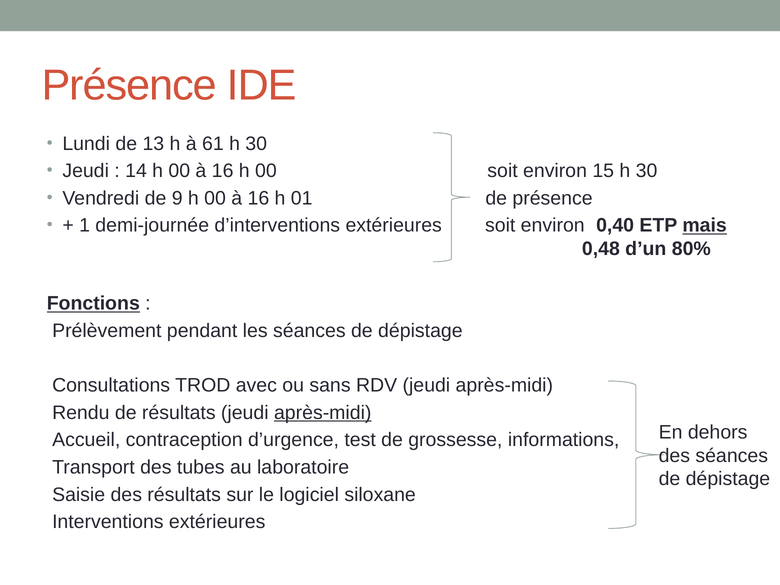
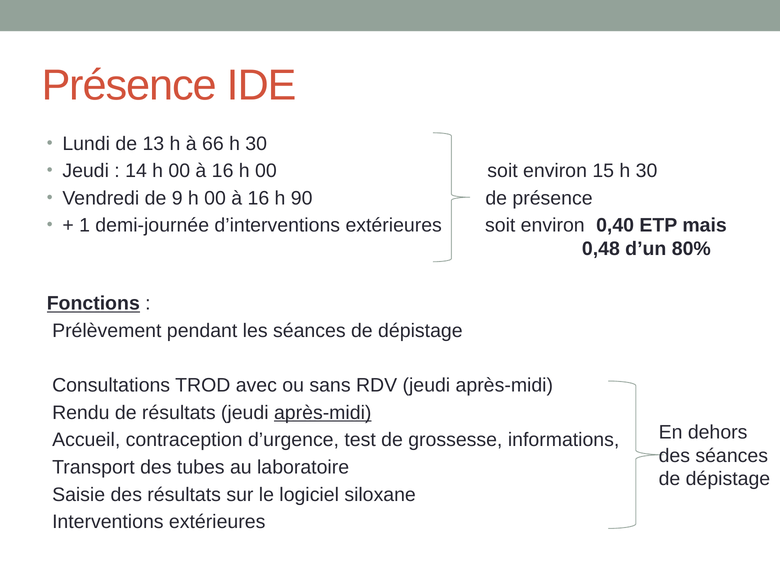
61: 61 -> 66 (213, 144)
01: 01 -> 90 (302, 198)
mais underline: present -> none (705, 226)
